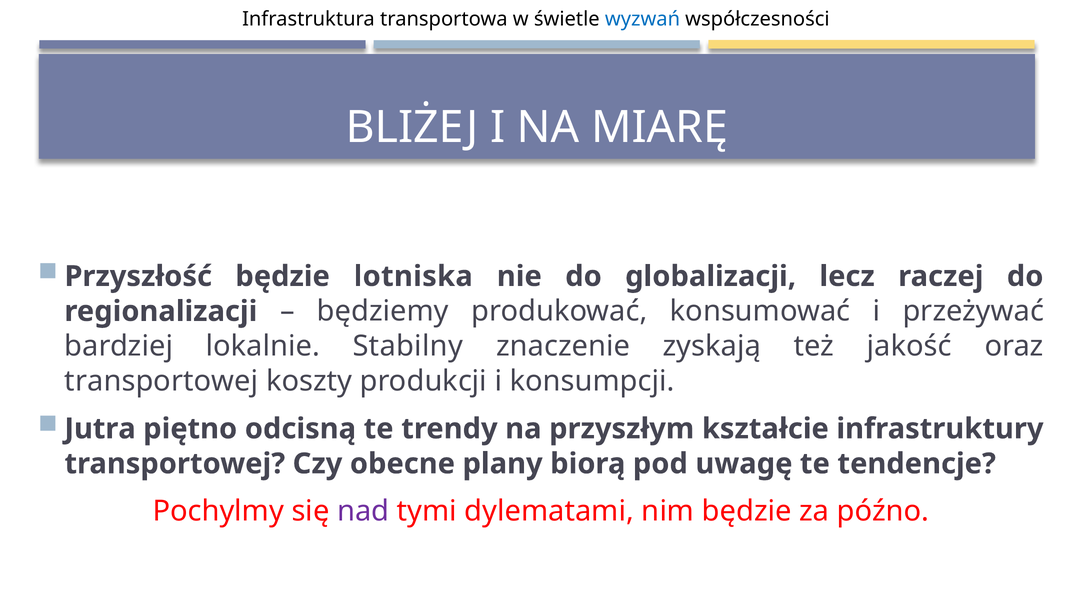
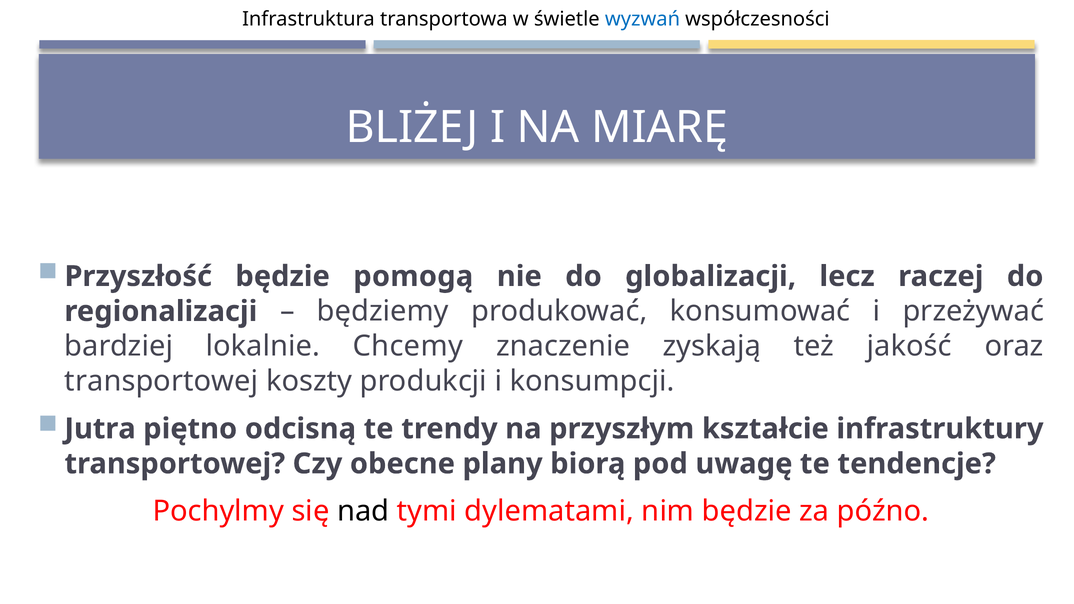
lotniska: lotniska -> pomogą (413, 276)
Stabilny: Stabilny -> Chcemy (408, 346)
nad colour: purple -> black (363, 511)
